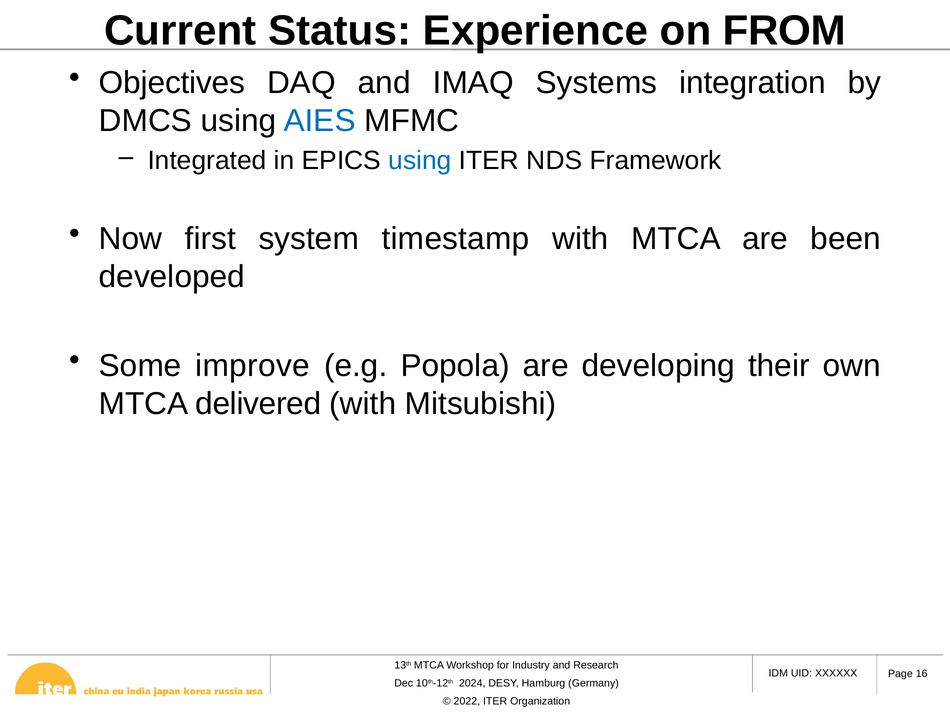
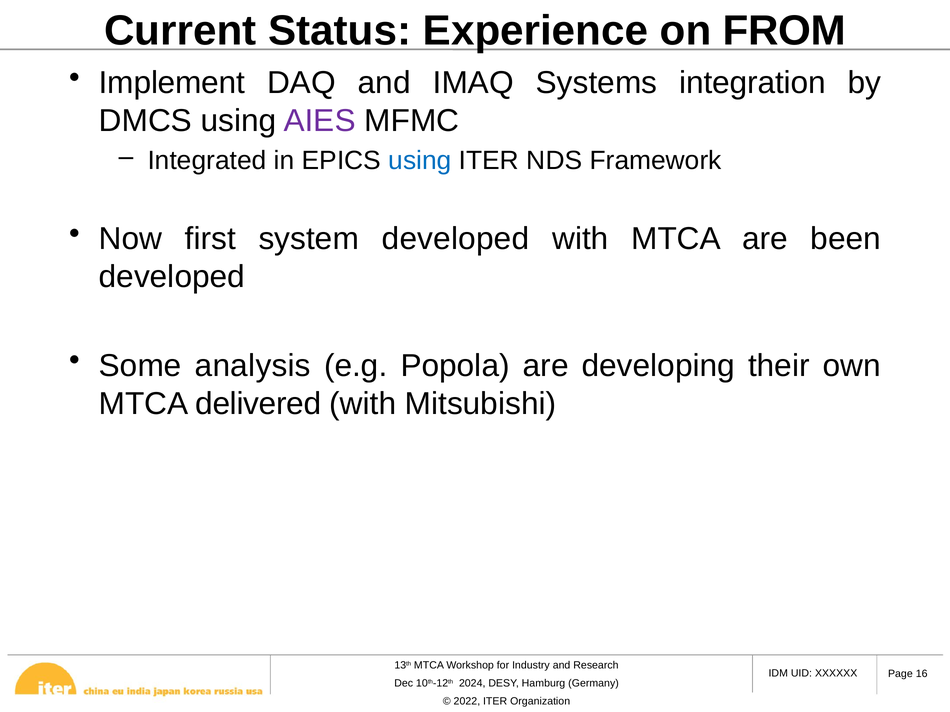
Objectives: Objectives -> Implement (172, 83)
AIES colour: blue -> purple (320, 121)
system timestamp: timestamp -> developed (456, 239)
improve: improve -> analysis (253, 366)
